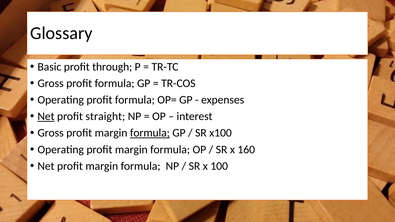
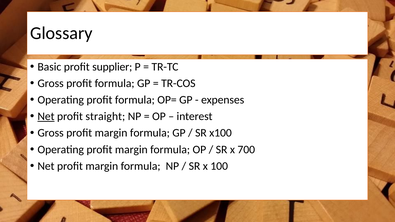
through: through -> supplier (112, 67)
formula underline: present -> none (150, 133)
160: 160 -> 700 (246, 150)
